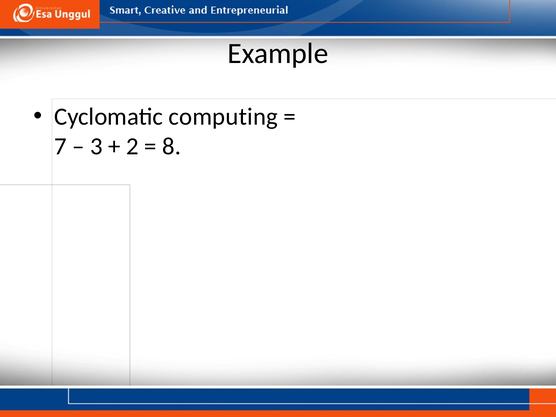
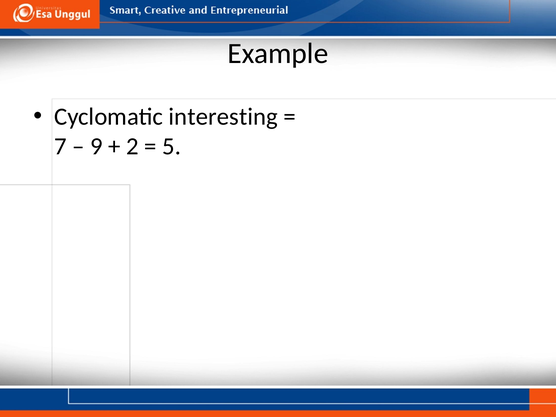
computing: computing -> interesting (223, 117)
3: 3 -> 9 (96, 146)
8: 8 -> 5 (172, 146)
